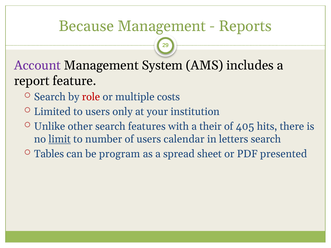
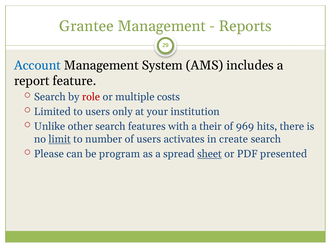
Because: Because -> Grantee (86, 26)
Account colour: purple -> blue (38, 66)
405: 405 -> 969 (245, 127)
calendar: calendar -> activates (184, 139)
letters: letters -> create (234, 139)
Tables: Tables -> Please (49, 154)
sheet underline: none -> present (209, 154)
